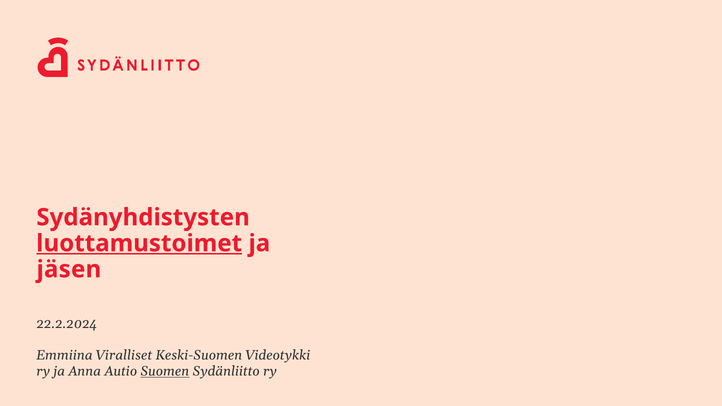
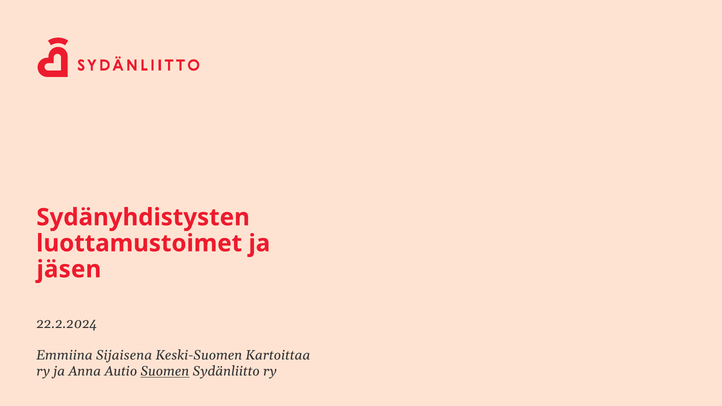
luottamustoimet underline: present -> none (139, 243)
Viralliset: Viralliset -> Sijaisena (124, 355)
Videotykki: Videotykki -> Kartoittaa (278, 355)
